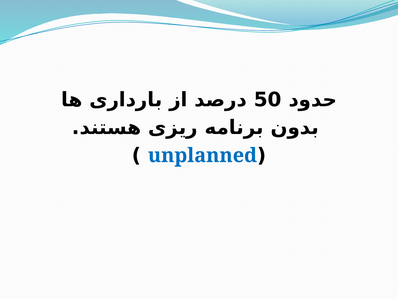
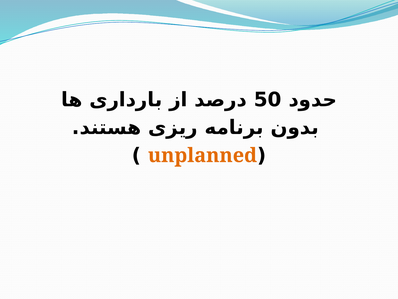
unplanned colour: blue -> orange (202, 155)
